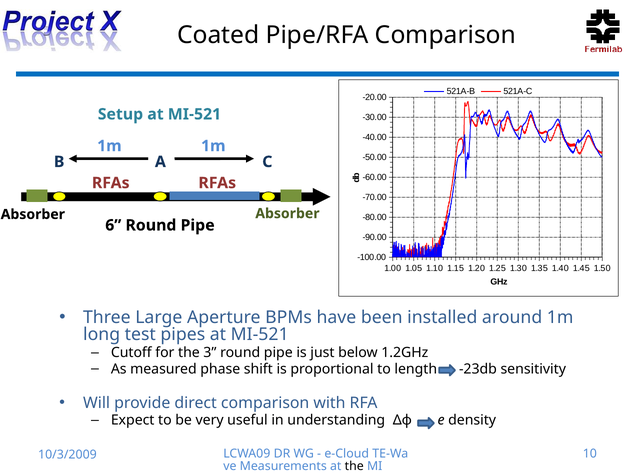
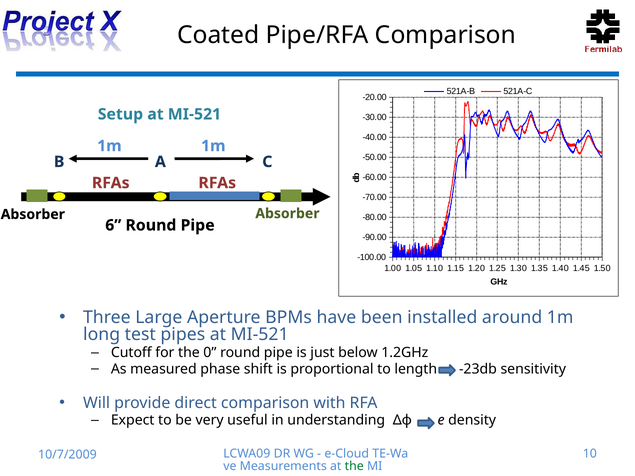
3: 3 -> 0 (210, 353)
10/3/2009: 10/3/2009 -> 10/7/2009 (67, 455)
the colour: black -> green (354, 466)
